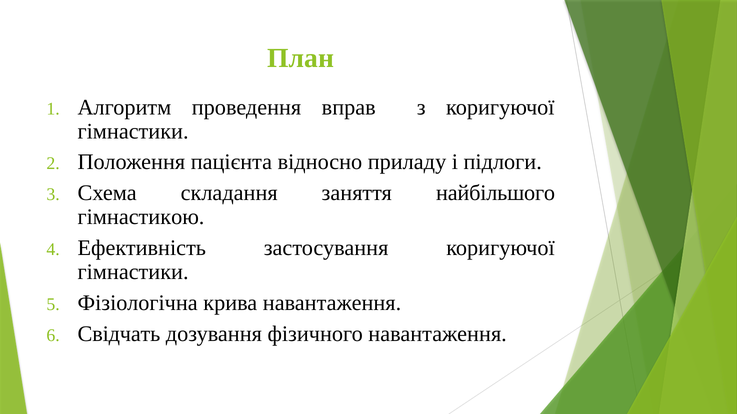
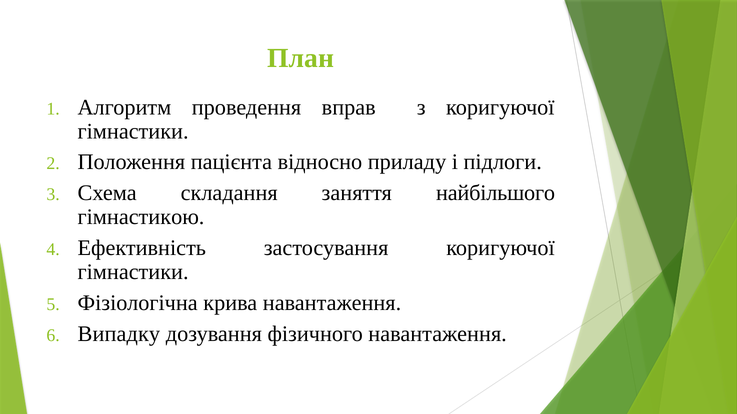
Свідчать: Свідчать -> Випадку (119, 334)
